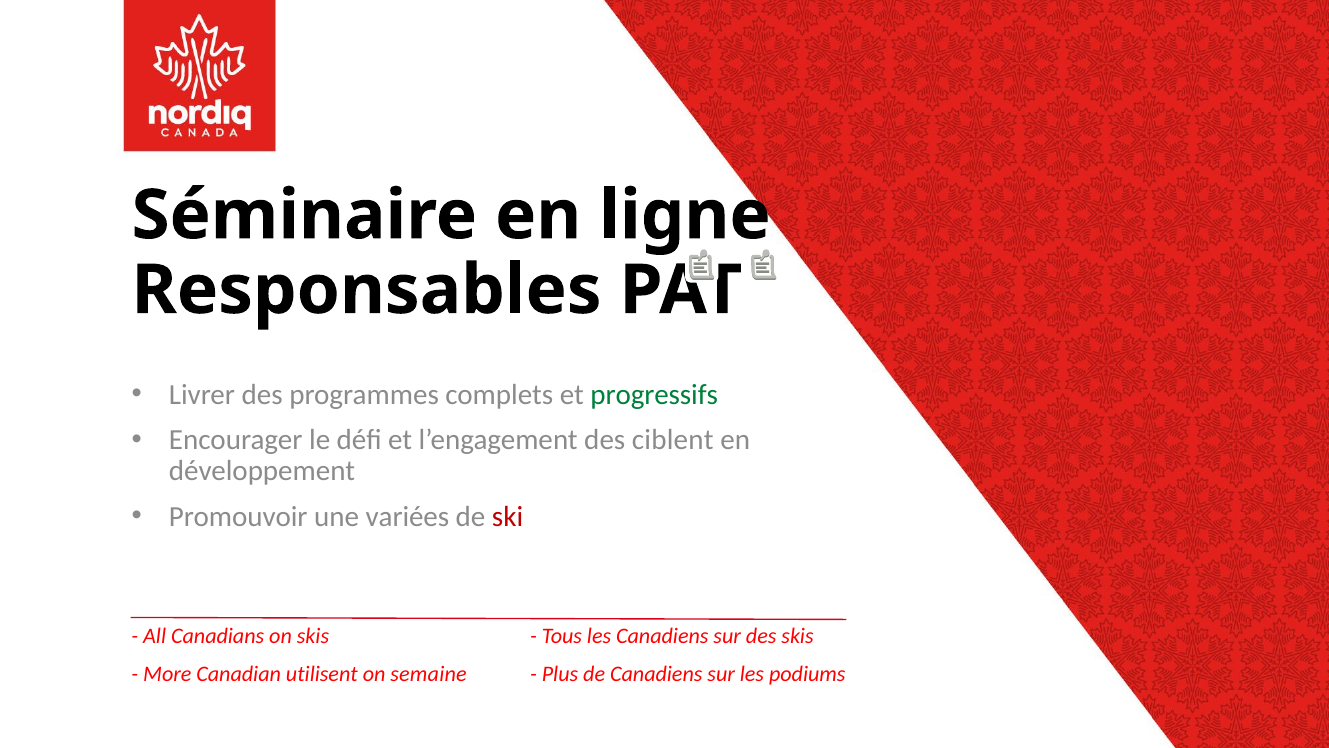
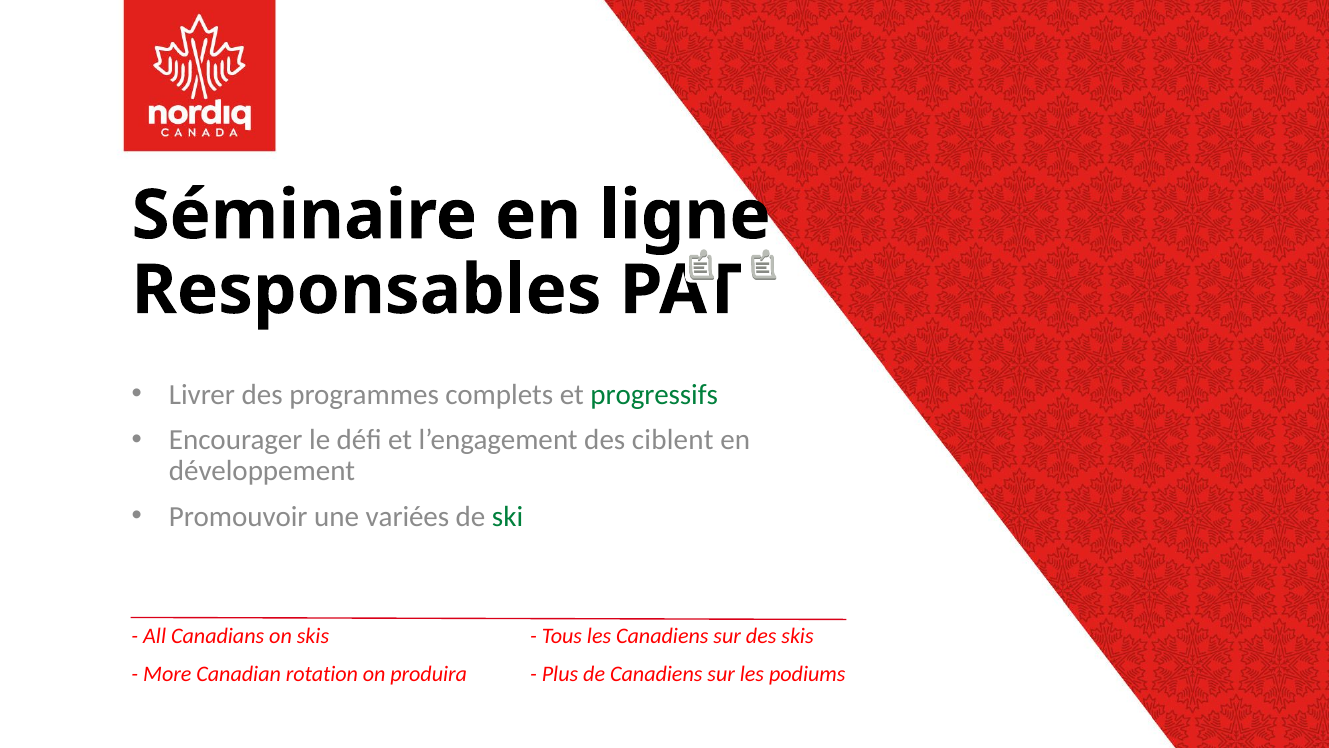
ski colour: red -> green (508, 516)
utilisent: utilisent -> rotation (322, 674)
semaine: semaine -> produira (429, 674)
